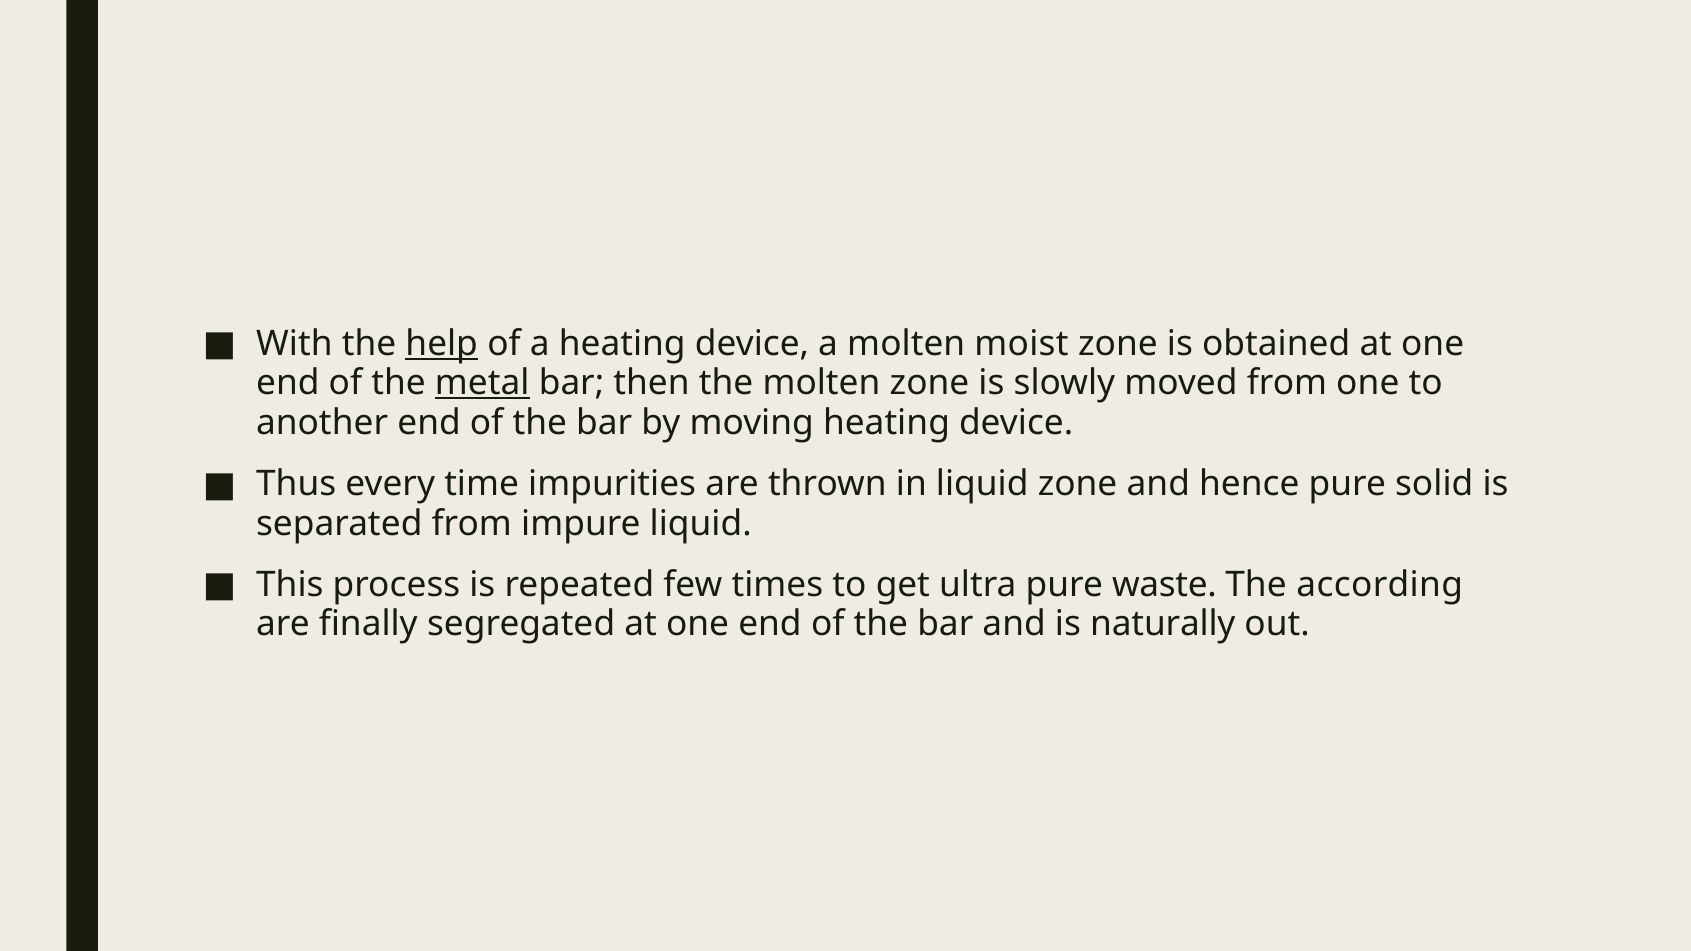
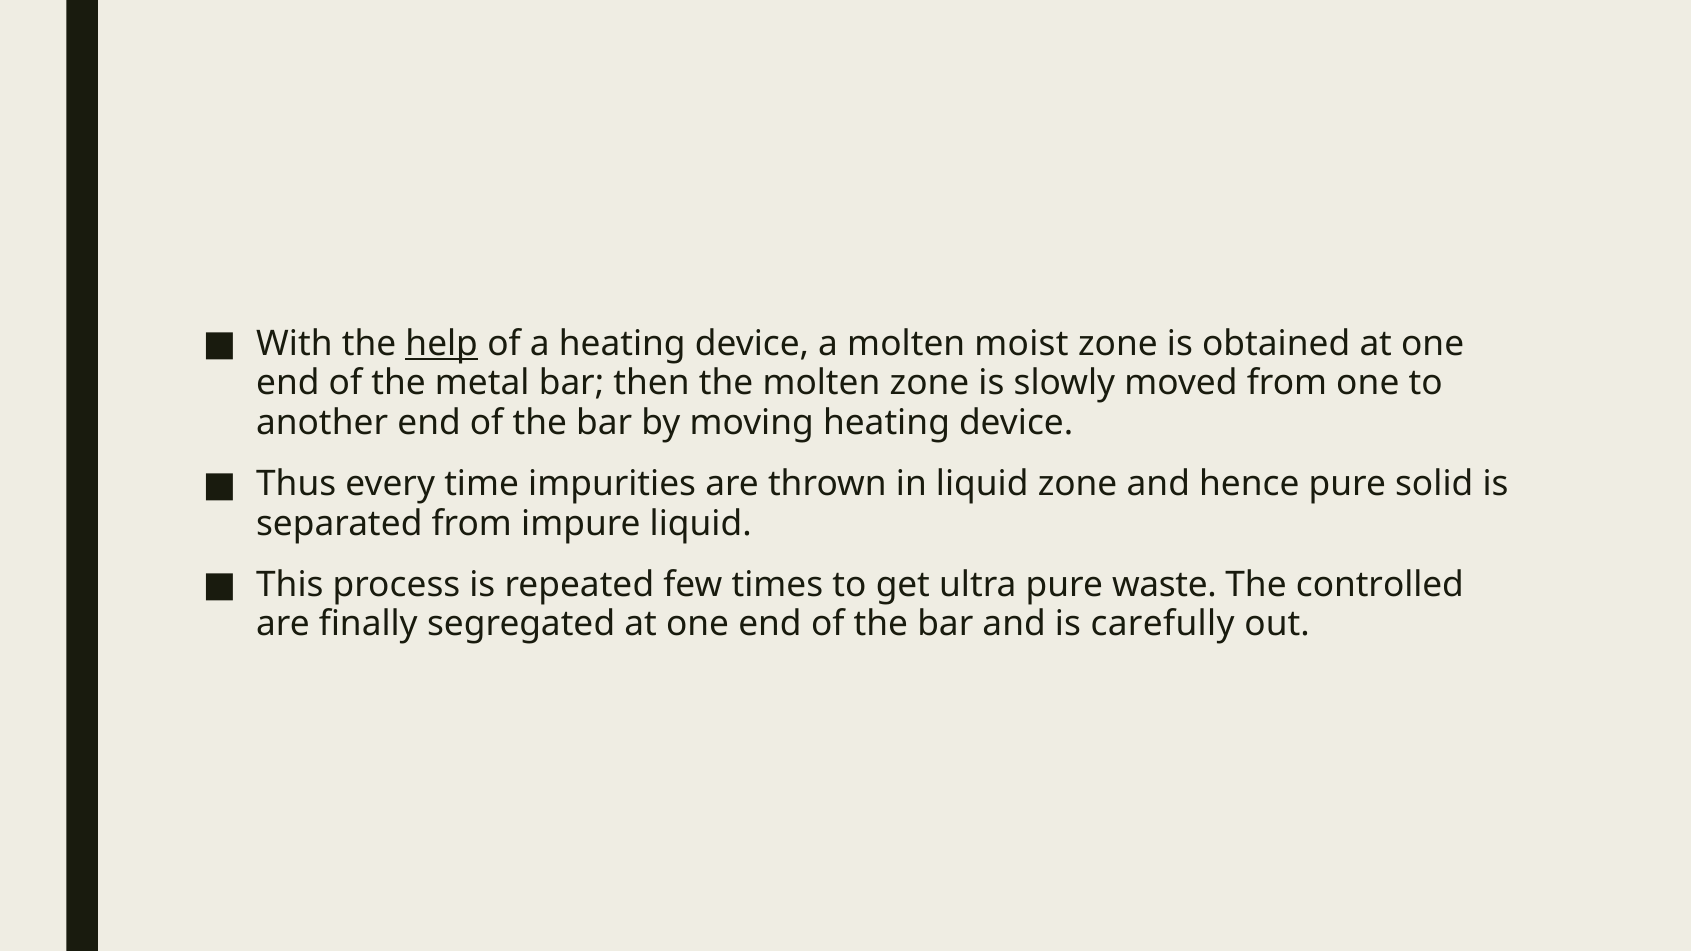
metal underline: present -> none (482, 383)
according: according -> controlled (1380, 585)
naturally: naturally -> carefully (1163, 624)
